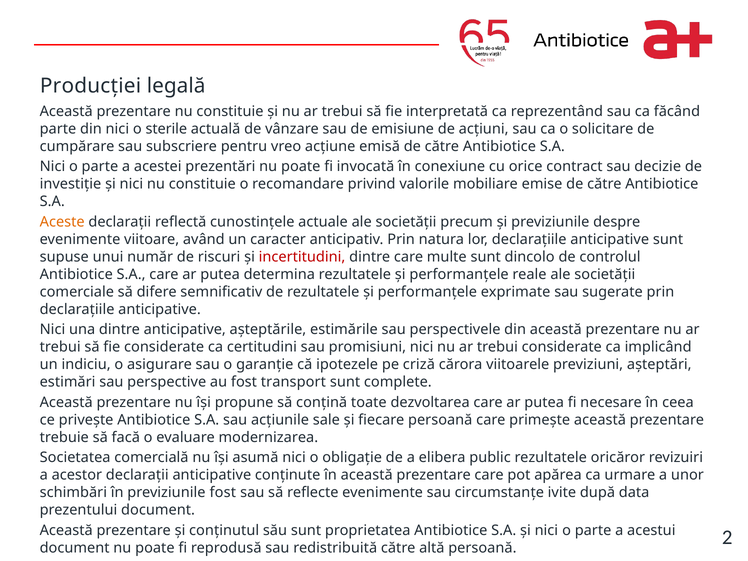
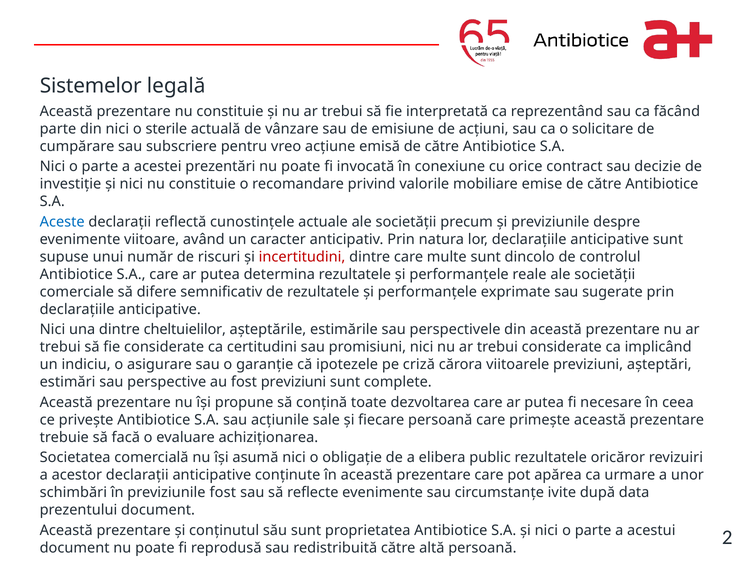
Producției: Producției -> Sistemelor (91, 86)
Aceste colour: orange -> blue (62, 222)
dintre anticipative: anticipative -> cheltuielilor (185, 330)
fost transport: transport -> previziuni (294, 382)
modernizarea: modernizarea -> achiziționarea (268, 437)
